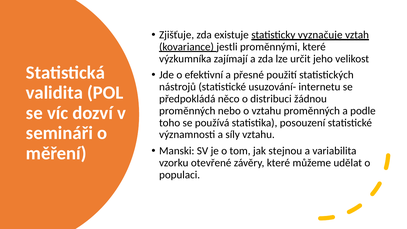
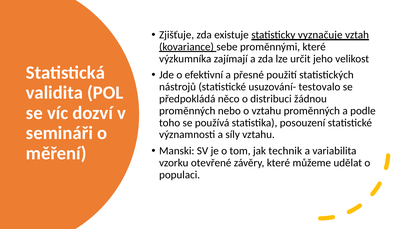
jestli: jestli -> sebe (227, 47)
internetu: internetu -> testovalo (319, 87)
stejnou: stejnou -> technik (285, 151)
